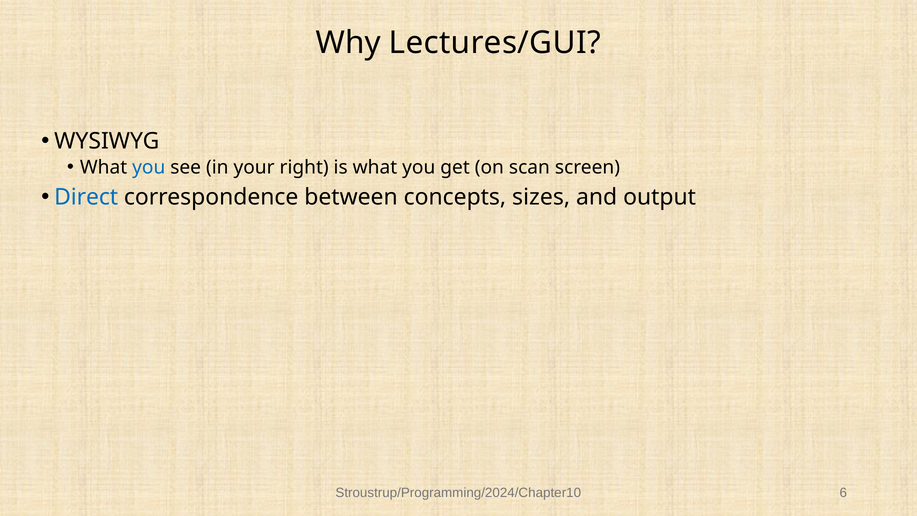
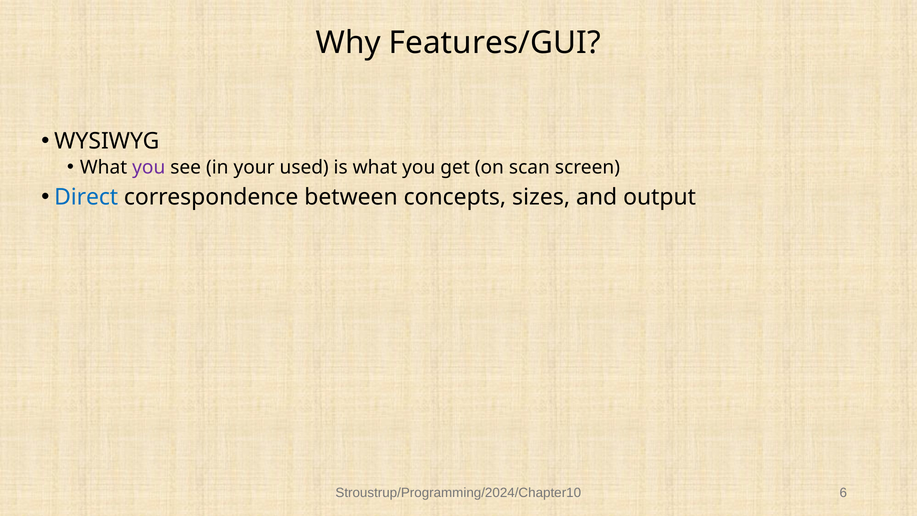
Lectures/GUI: Lectures/GUI -> Features/GUI (495, 43)
you colour: blue -> purple (149, 167)
right: right -> used (304, 167)
